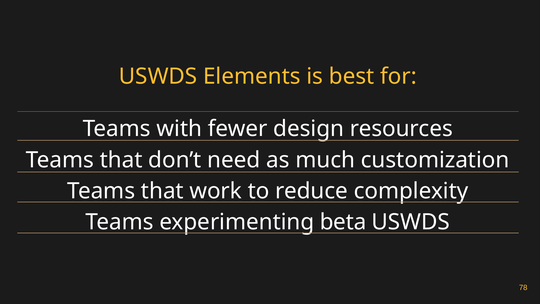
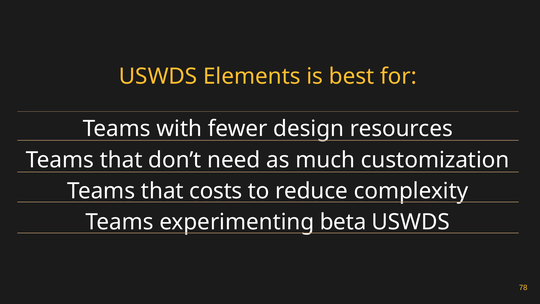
work: work -> costs (216, 191)
